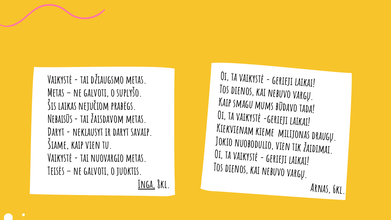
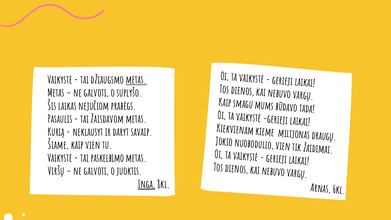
metas underline: none -> present (136, 80)
Nebaisūs: Nebaisūs -> Pasaulis (60, 119)
Daryt: Daryt -> Kurią (56, 132)
nuovargio: nuovargio -> paskelbimo (107, 158)
Teisės: Teisės -> Viršų (56, 171)
